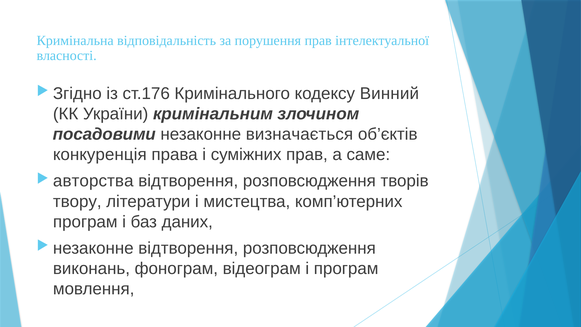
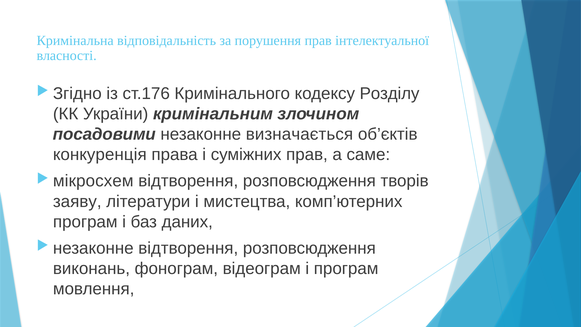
Винний: Винний -> Розділу (390, 94)
авторства: авторства -> мікросхем (93, 181)
твору: твору -> заяву (77, 201)
